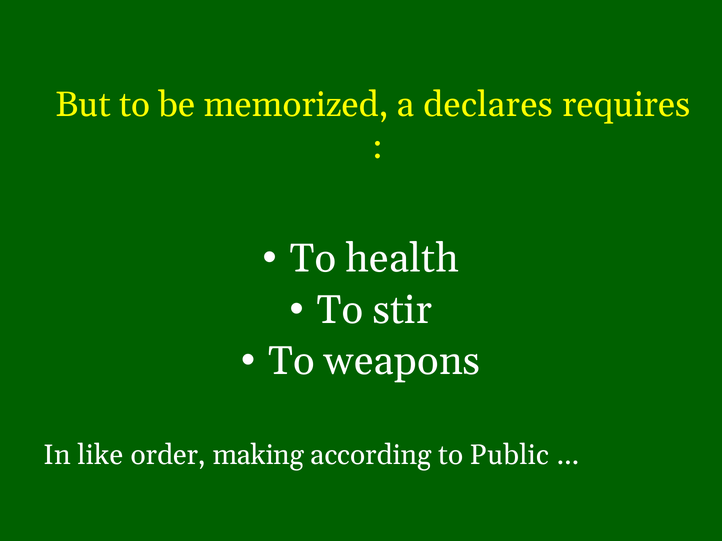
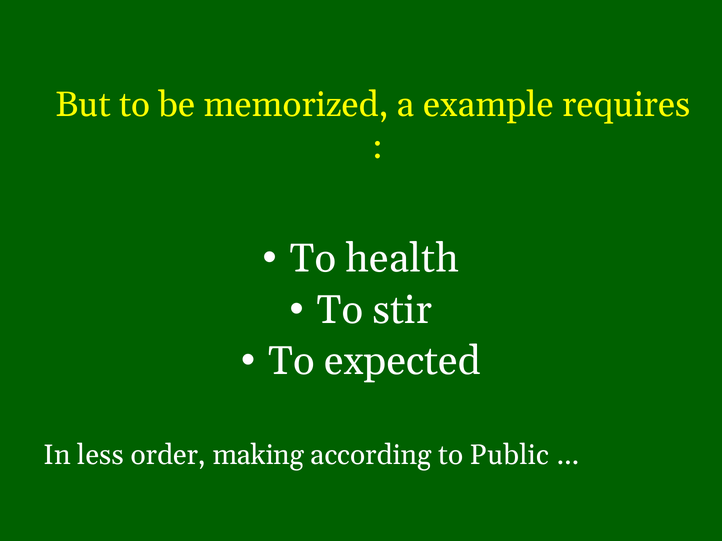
declares: declares -> example (488, 105)
weapons: weapons -> expected (402, 361)
like: like -> less (101, 455)
